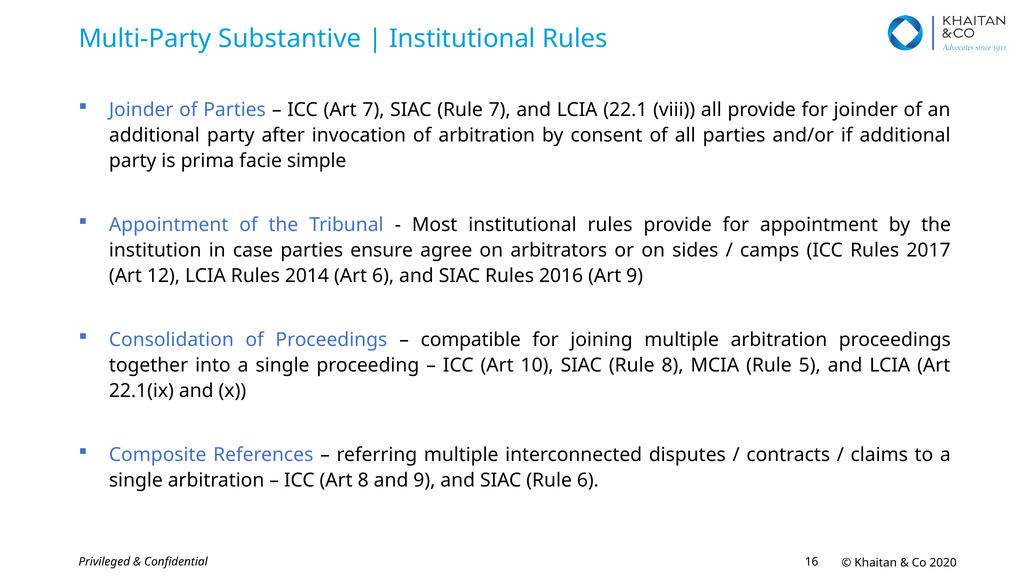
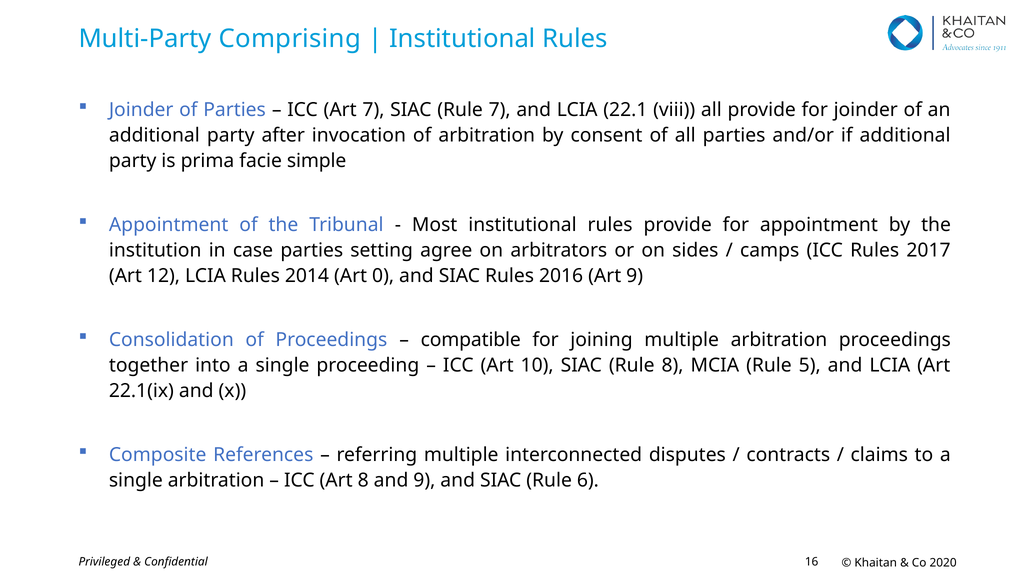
Substantive: Substantive -> Comprising (290, 39)
ensure: ensure -> setting (382, 250)
Art 6: 6 -> 0 (383, 276)
